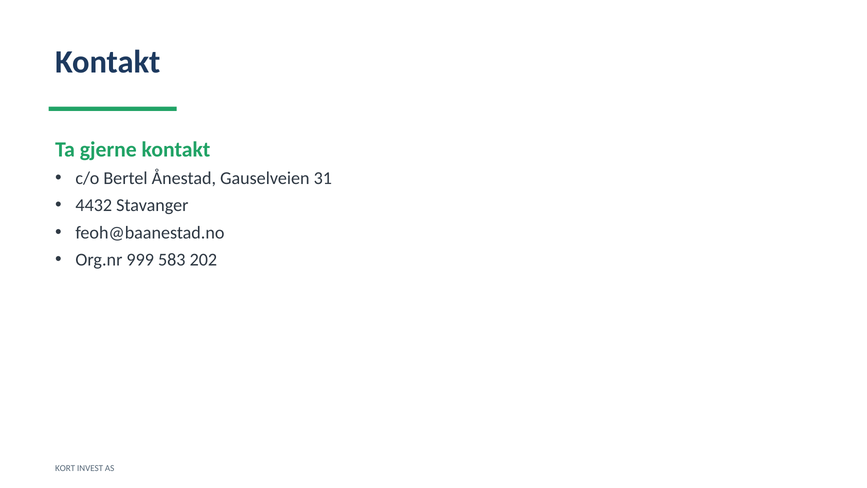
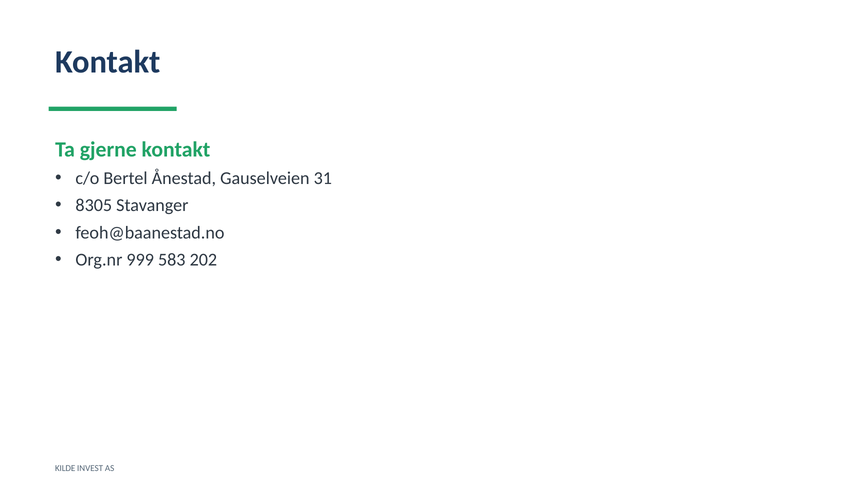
4432: 4432 -> 8305 (94, 205)
KORT: KORT -> KILDE (65, 468)
